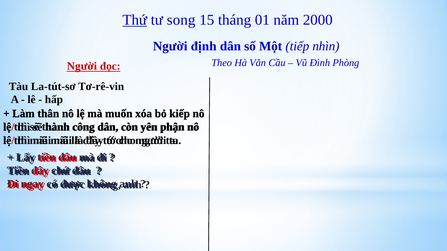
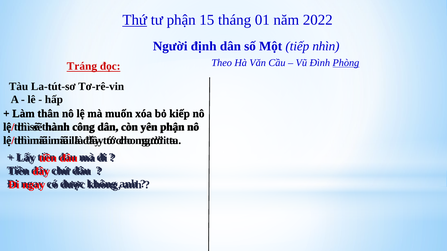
tư song: song -> phận (181, 20)
2000: 2000 -> 2022 (318, 20)
Phòng underline: none -> present (346, 63)
Người: Người -> Tráng (82, 66)
